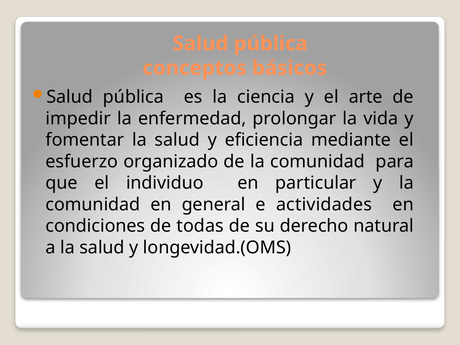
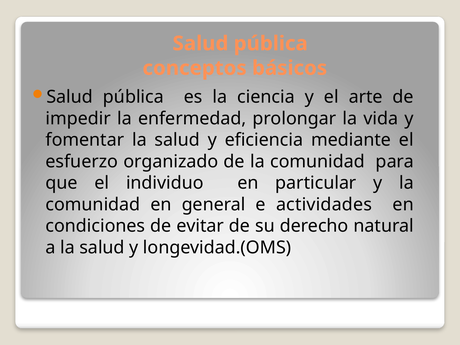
todas: todas -> evitar (200, 226)
